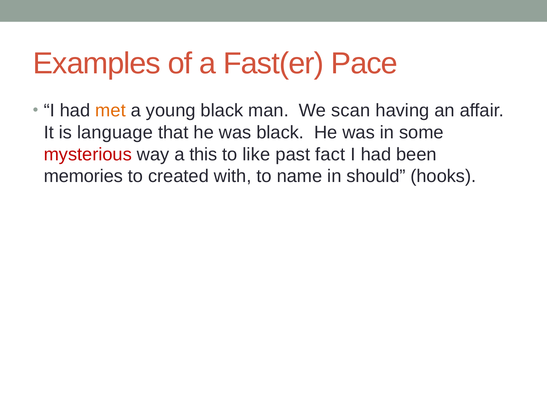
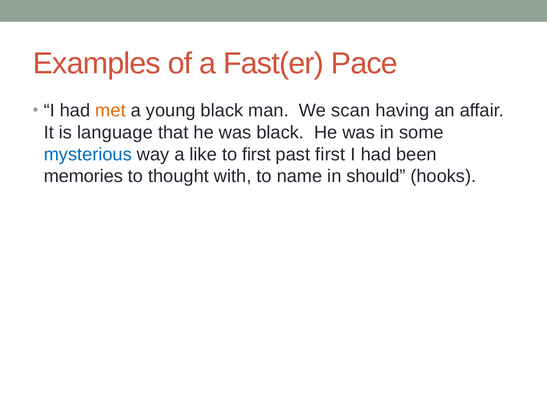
mysterious colour: red -> blue (88, 154)
this: this -> like (203, 154)
to like: like -> first (256, 154)
past fact: fact -> first (330, 154)
created: created -> thought (178, 176)
